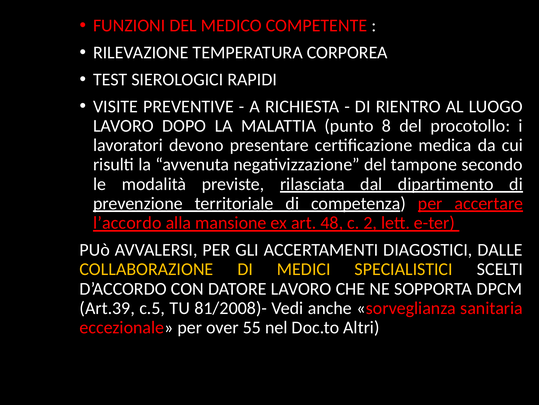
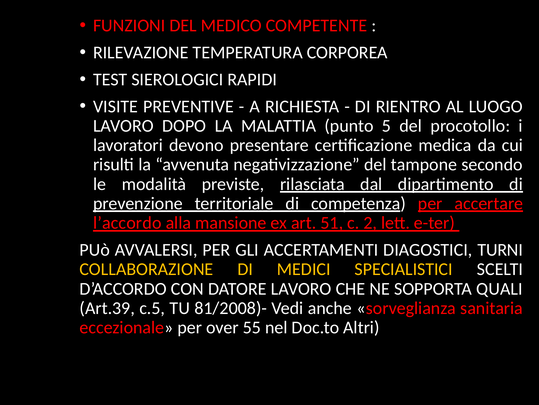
8: 8 -> 5 (386, 126)
48: 48 -> 51 (332, 223)
DALLE: DALLE -> TURNI (500, 249)
DPCM: DPCM -> QUALI (499, 288)
